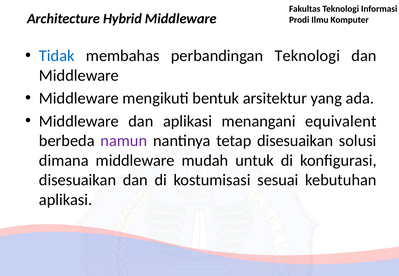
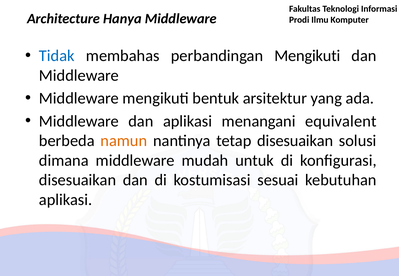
Hybrid: Hybrid -> Hanya (122, 19)
perbandingan Teknologi: Teknologi -> Mengikuti (307, 56)
namun colour: purple -> orange (124, 141)
